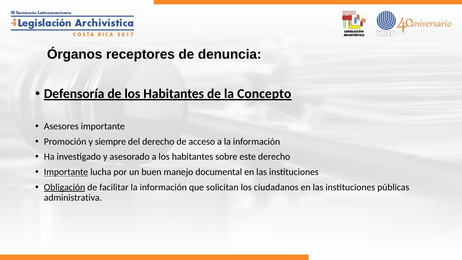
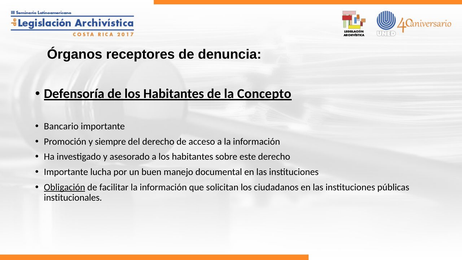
Asesores: Asesores -> Bancario (61, 126)
Importante underline: present -> none (66, 172)
administrativa: administrativa -> institucionales (73, 198)
